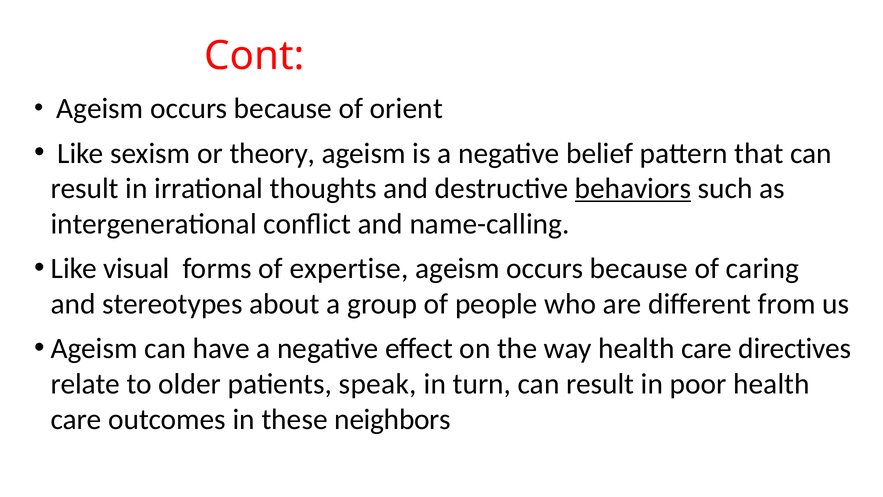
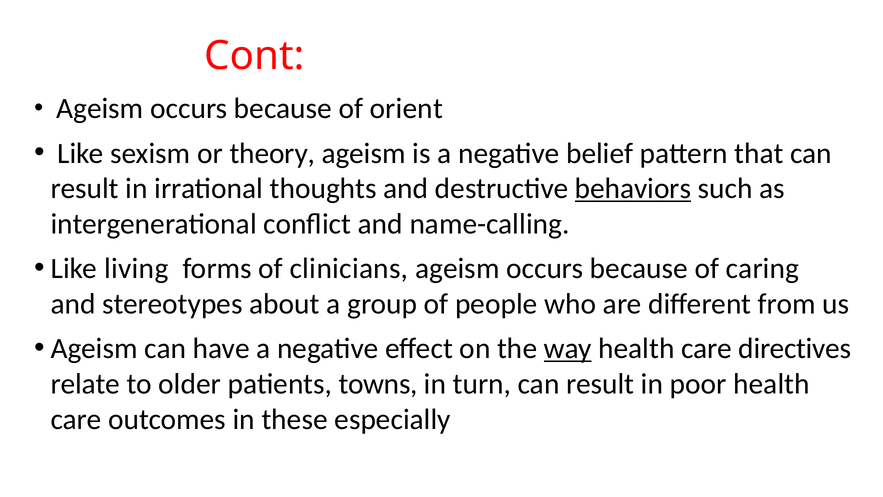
visual: visual -> living (136, 268)
expertise: expertise -> clinicians (349, 268)
way underline: none -> present (568, 348)
speak: speak -> towns (378, 384)
neighbors: neighbors -> especially (392, 419)
